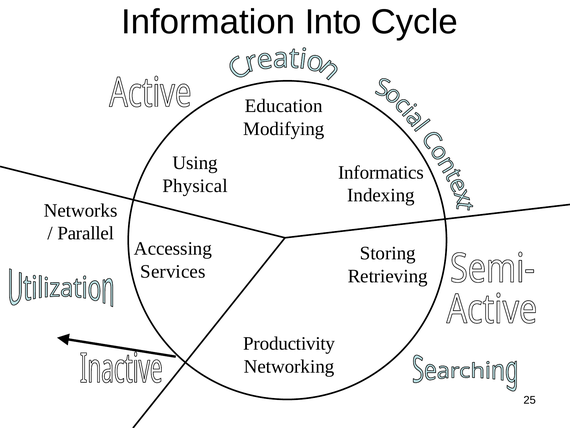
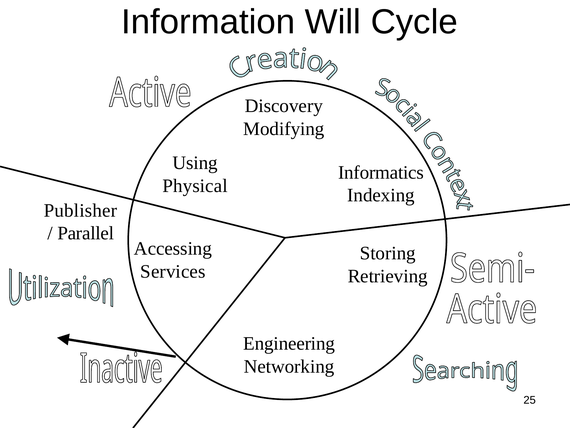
Into: Into -> Will (333, 22)
Education: Education -> Discovery (284, 106)
Networks: Networks -> Publisher (80, 210)
Productivity: Productivity -> Engineering (289, 343)
